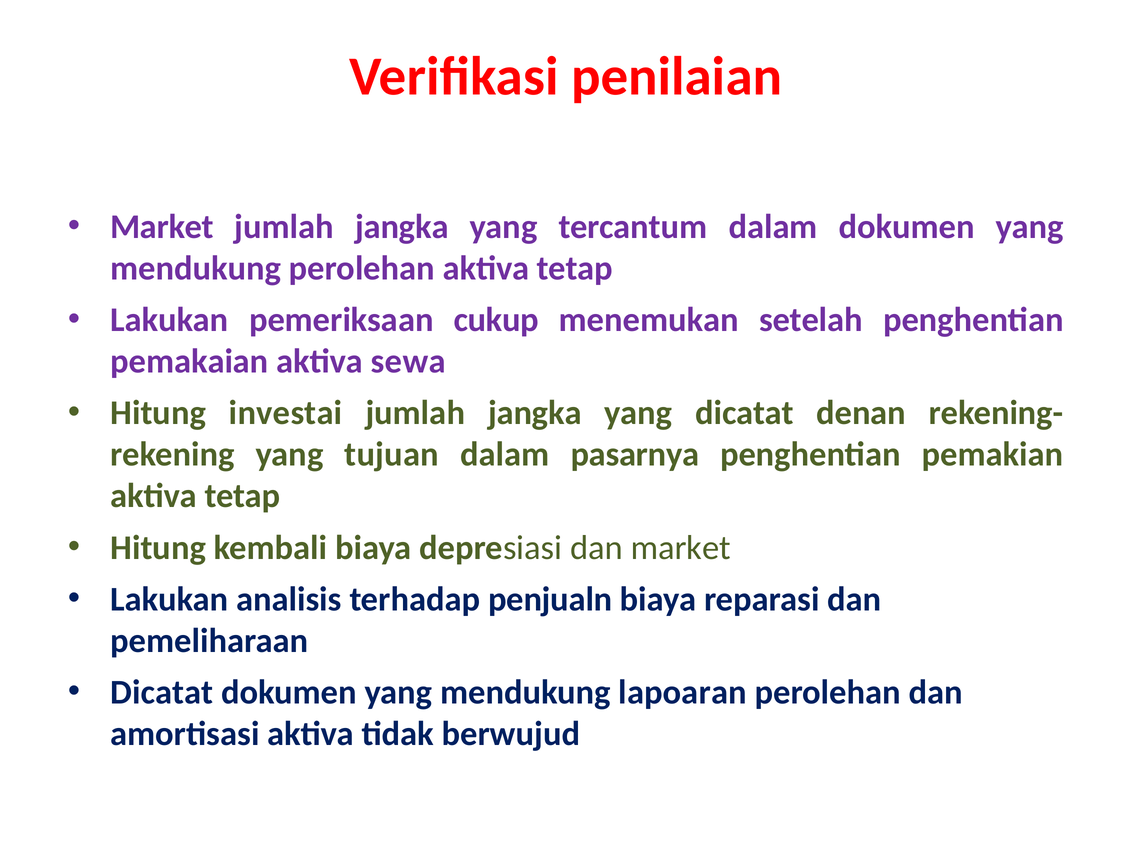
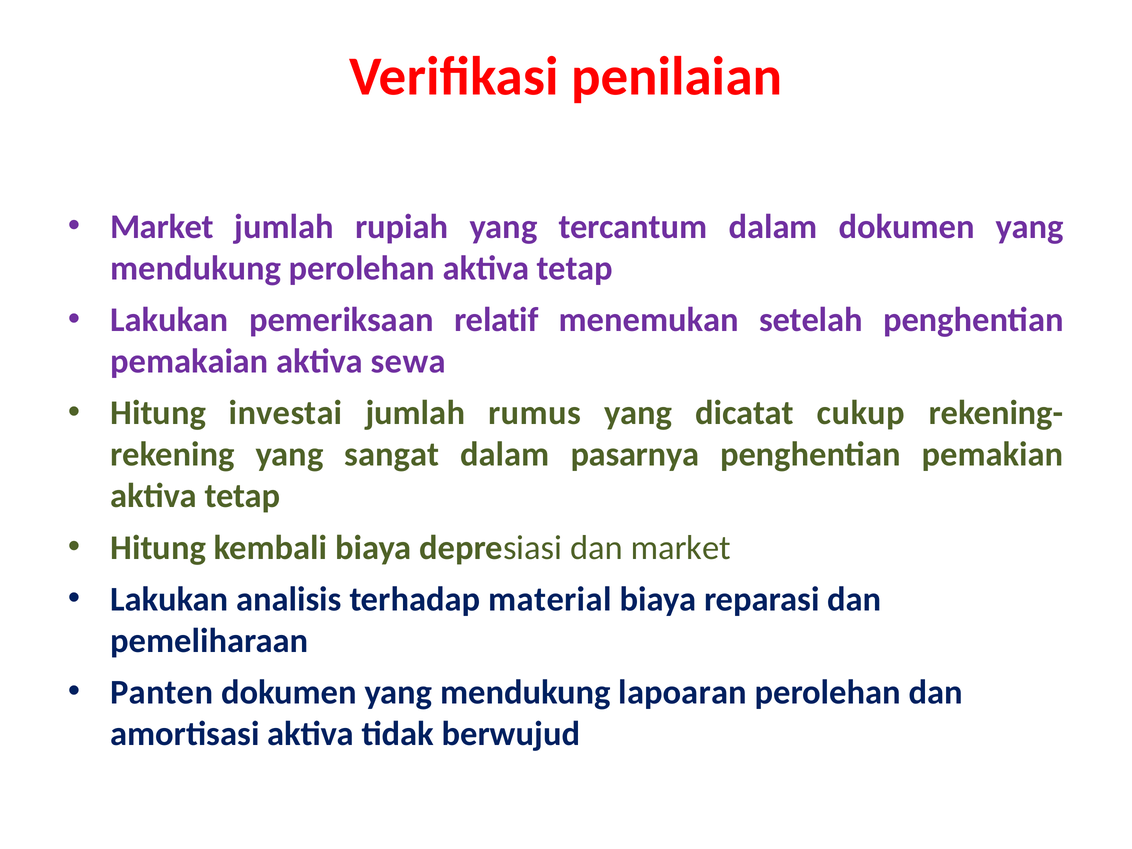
jangka: jangka -> rupiah (402, 227)
cukup: cukup -> relatif (496, 320)
jangka: jangka -> rumus (535, 413)
denan: denan -> cukup (861, 413)
tujuan: tujuan -> sangat (392, 455)
penjualn: penjualn -> material (550, 599)
Dicatat: Dicatat -> Panten (162, 692)
